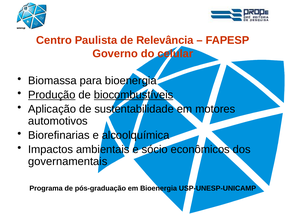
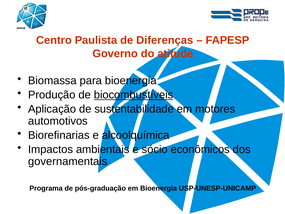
Relevância: Relevância -> Diferenças (165, 40)
celular: celular -> atitude (175, 54)
Produção underline: present -> none (52, 95)
